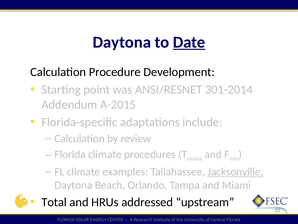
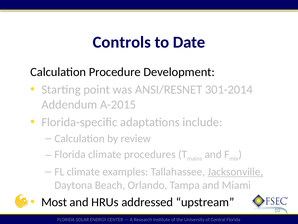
Daytona: Daytona -> Controls (122, 42)
Date underline: present -> none (189, 42)
Total: Total -> Most (54, 202)
